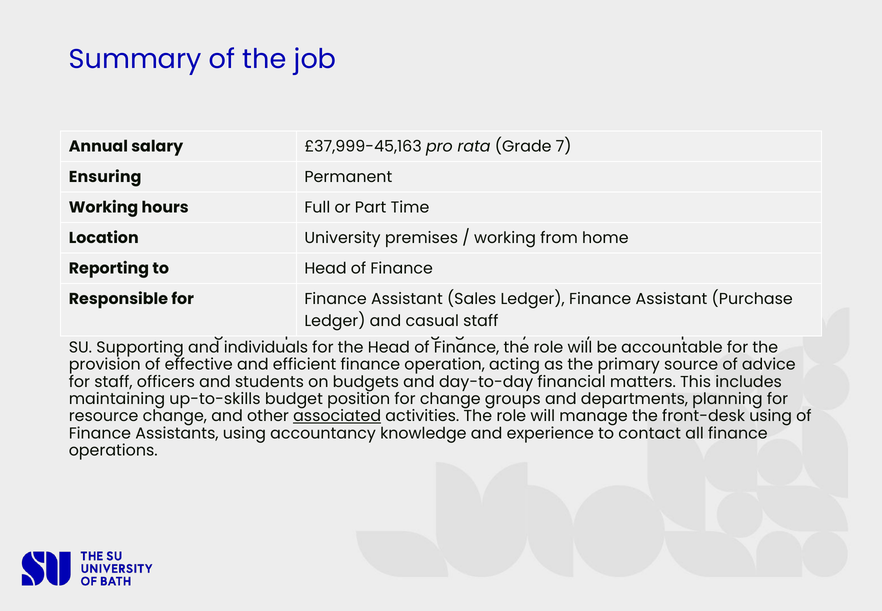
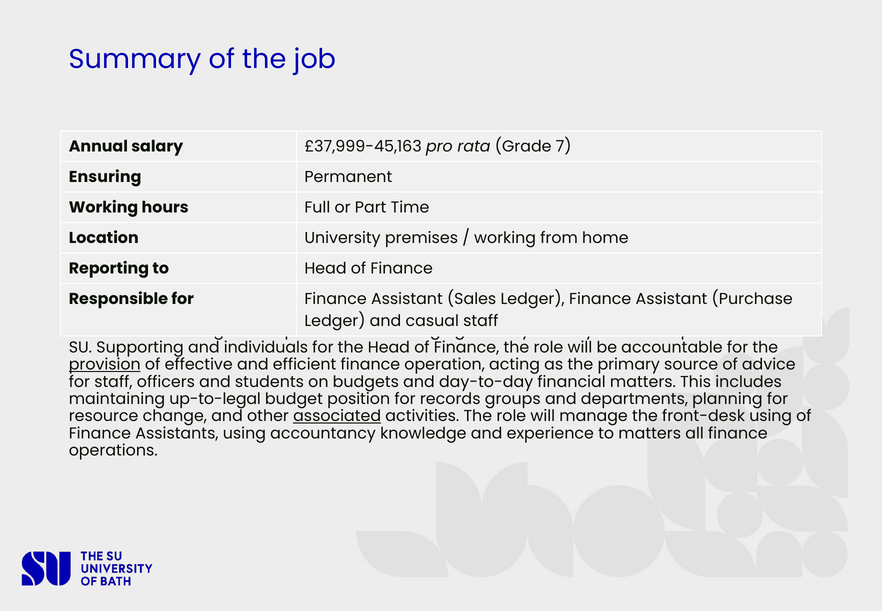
provision underline: none -> present (105, 364)
up-to-skills: up-to-skills -> up-to-legal (215, 399)
for change: change -> records (450, 399)
to contact: contact -> matters (650, 433)
